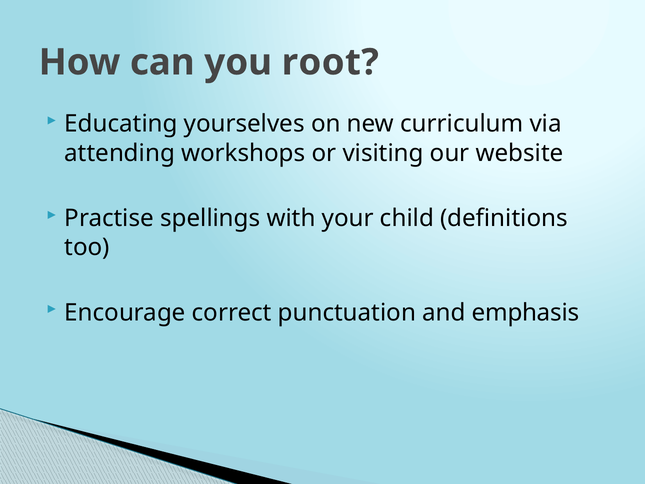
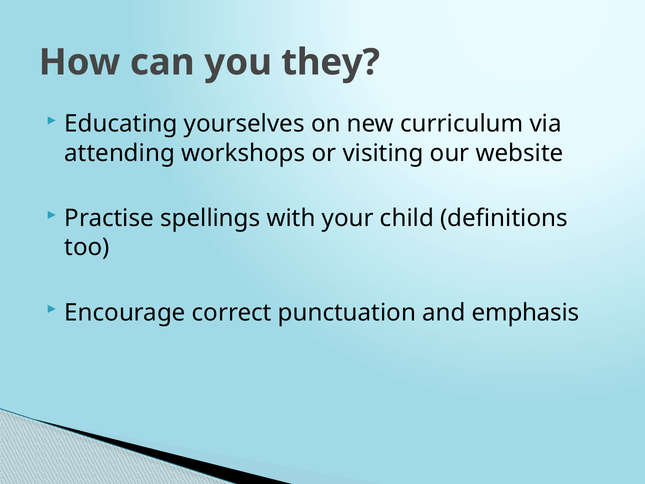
root: root -> they (331, 62)
